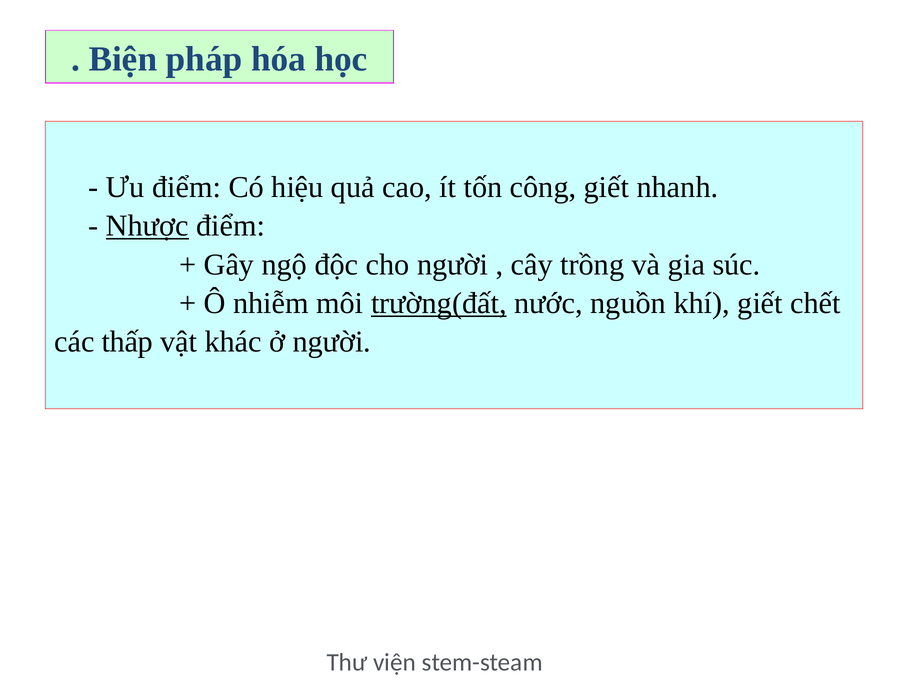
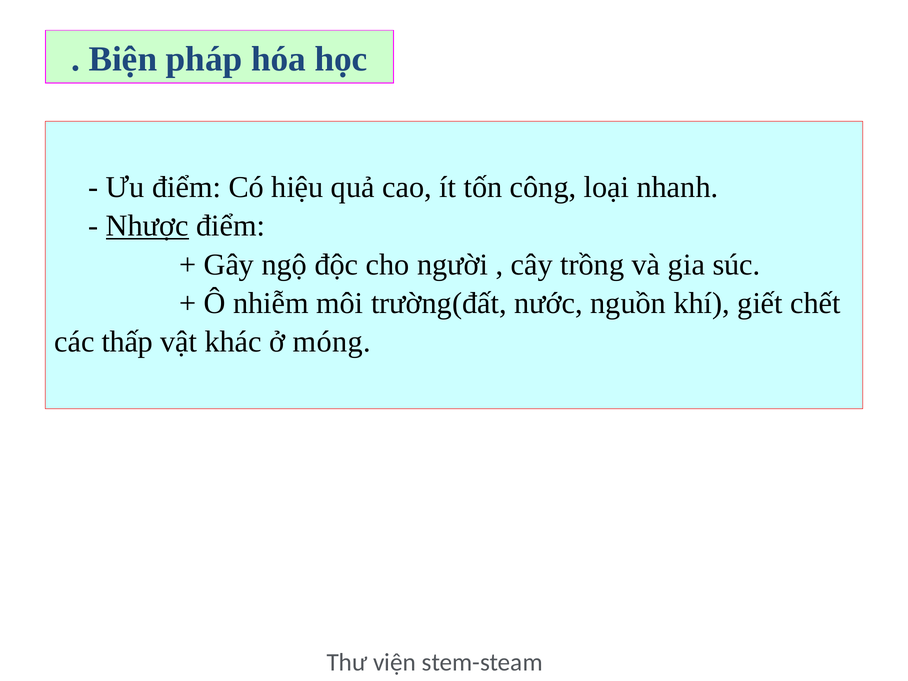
công giết: giết -> loại (607, 187)
trường(đất underline: present -> none (439, 303)
ở người: người -> móng (332, 342)
